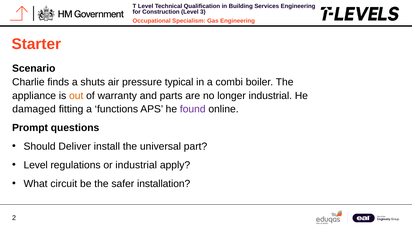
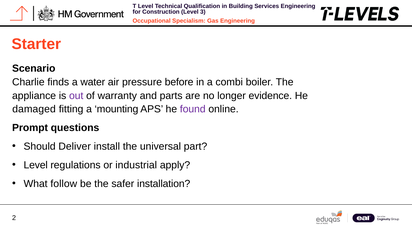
shuts: shuts -> water (93, 82)
typical: typical -> before (179, 82)
out colour: orange -> purple (76, 96)
longer industrial: industrial -> evidence (270, 96)
functions: functions -> mounting (116, 109)
circuit: circuit -> follow (64, 184)
